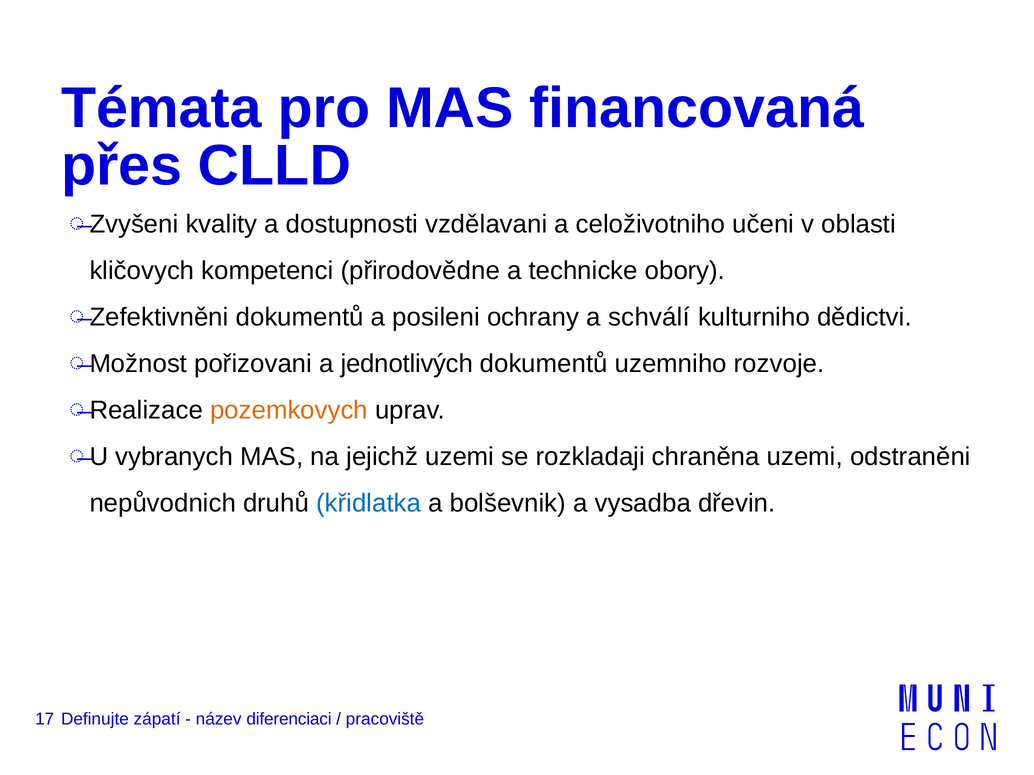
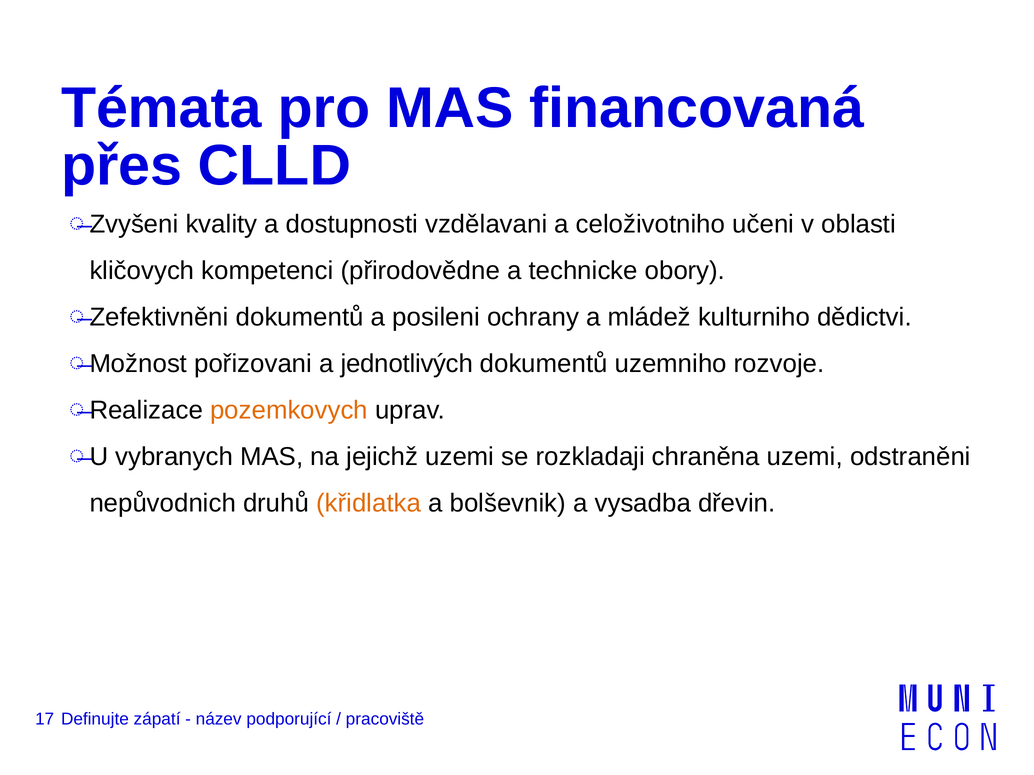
schválí: schválí -> mládež (649, 317)
křidlatka colour: blue -> orange (369, 503)
diferenciaci: diferenciaci -> podporující (289, 720)
